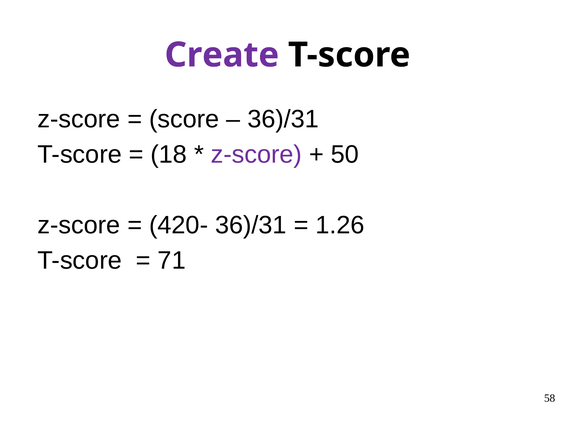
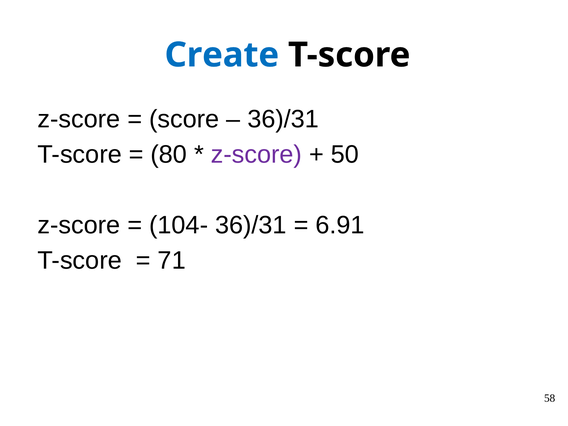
Create colour: purple -> blue (222, 55)
18: 18 -> 80 (169, 155)
420-: 420- -> 104- (179, 225)
1.26: 1.26 -> 6.91 (340, 225)
